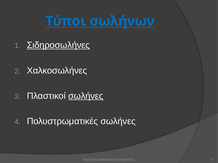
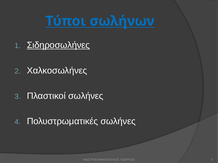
σωλήνες underline: present -> none (86, 96)
